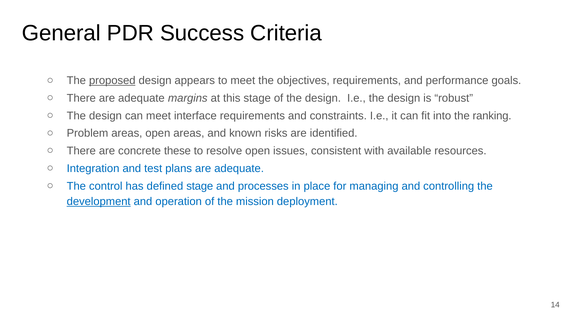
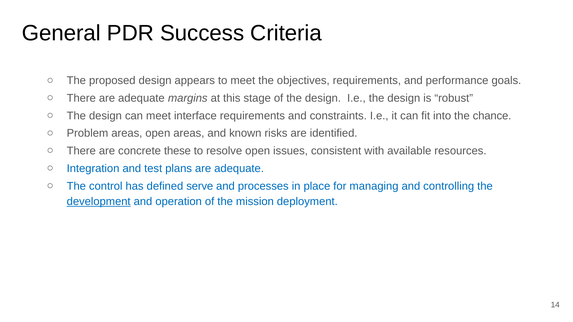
proposed underline: present -> none (112, 81)
ranking: ranking -> chance (492, 116)
defined stage: stage -> serve (200, 186)
